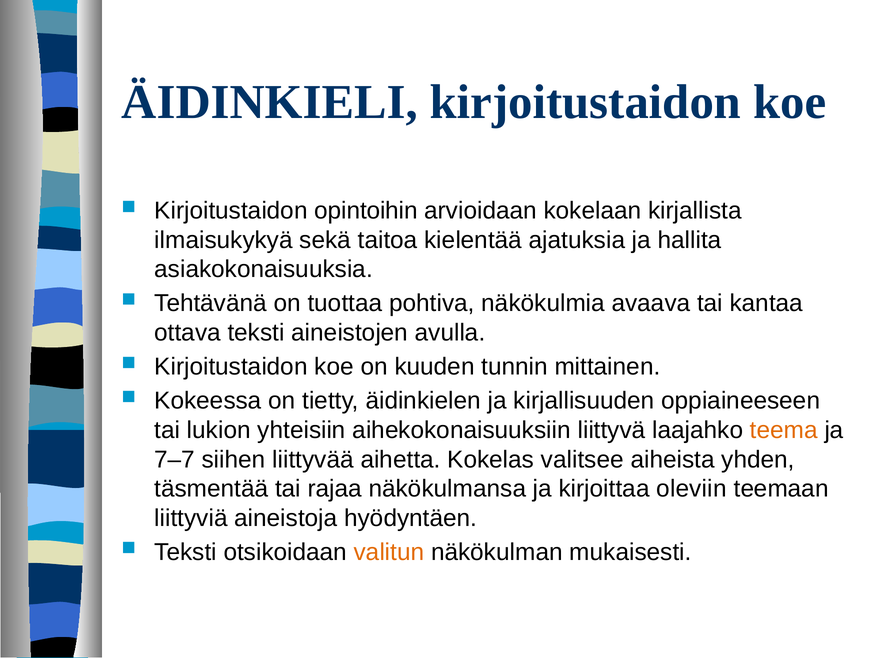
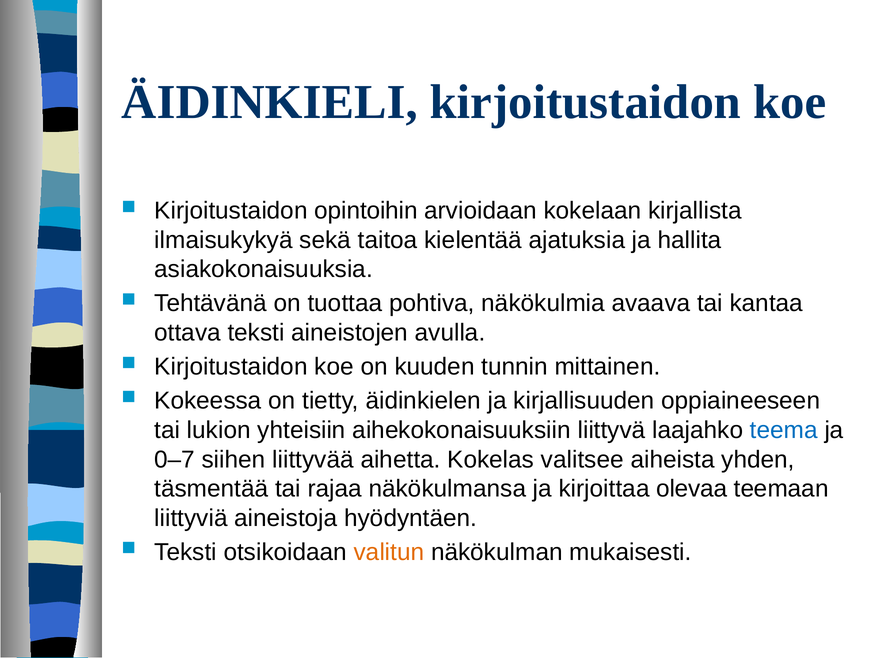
teema colour: orange -> blue (784, 431)
7–7: 7–7 -> 0–7 (175, 460)
oleviin: oleviin -> olevaa (692, 489)
